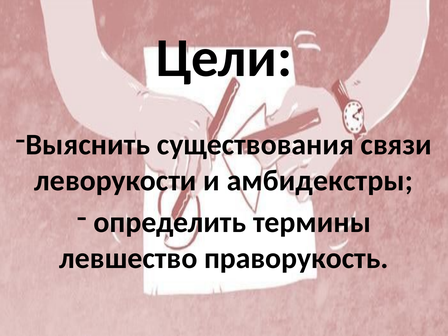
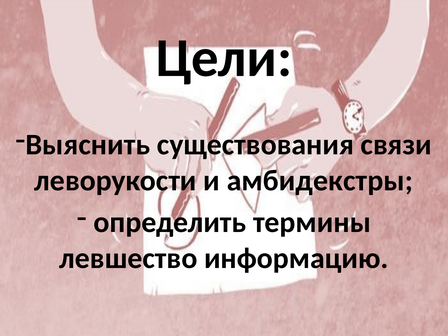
праворукость: праворукость -> информацию (296, 258)
